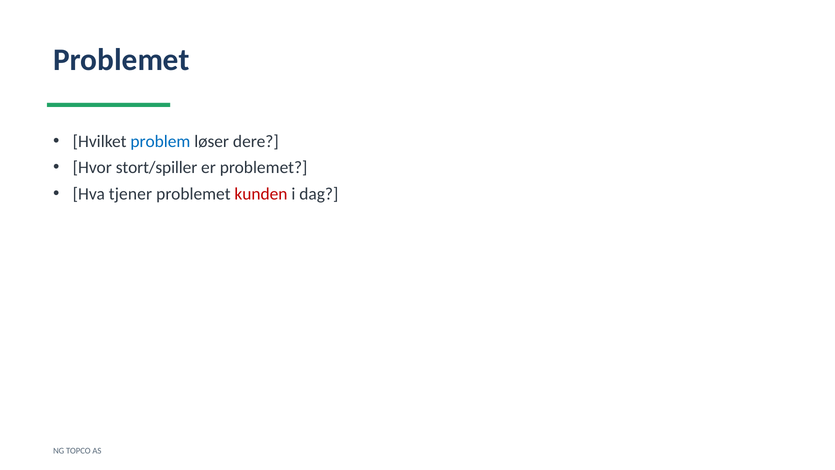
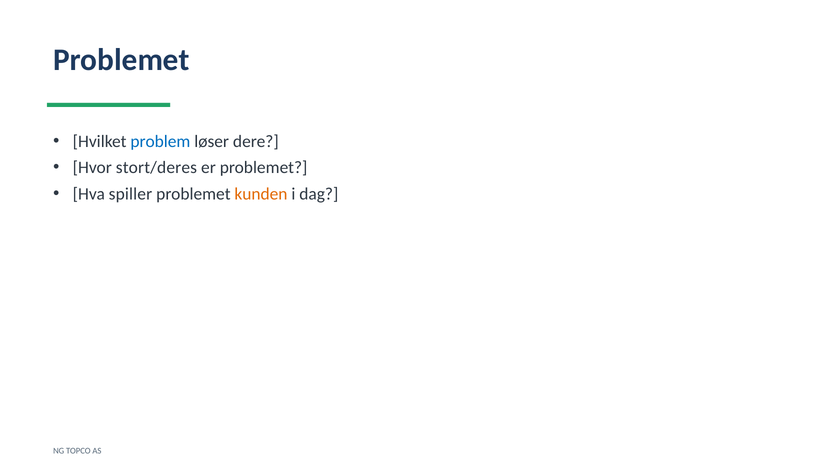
stort/spiller: stort/spiller -> stort/deres (156, 168)
tjener: tjener -> spiller (130, 194)
kunden colour: red -> orange (261, 194)
